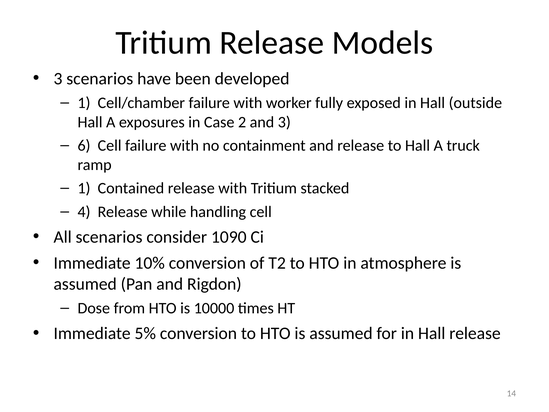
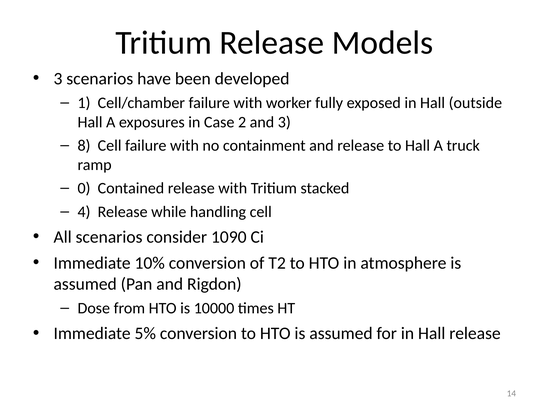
6: 6 -> 8 (84, 146)
1: 1 -> 0 (84, 188)
